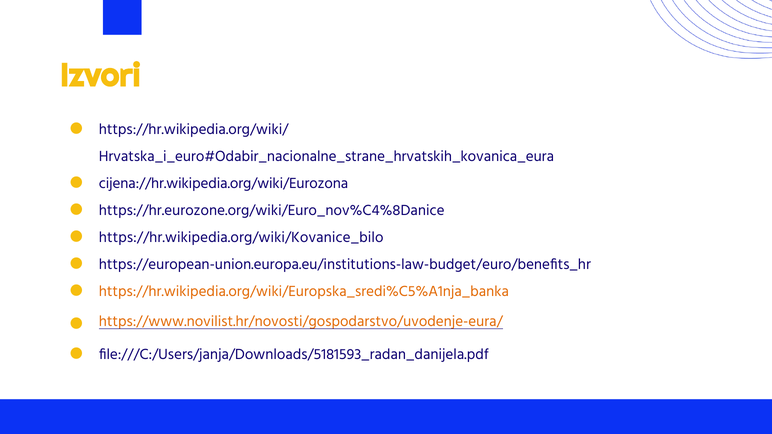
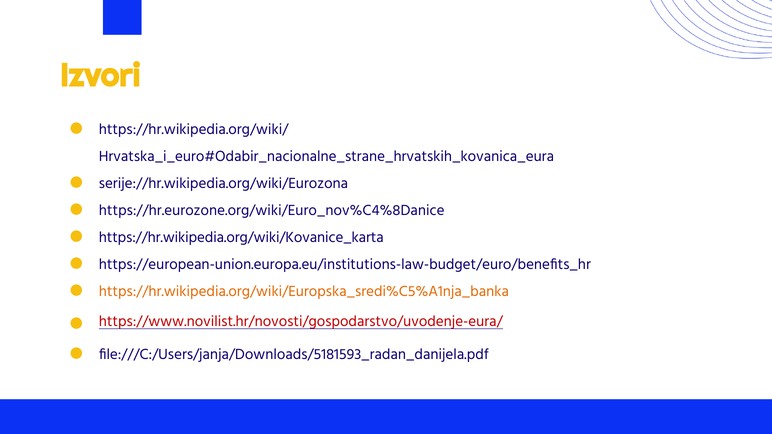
cijena://hr.wikipedia.org/wiki/Eurozona: cijena://hr.wikipedia.org/wiki/Eurozona -> serije://hr.wikipedia.org/wiki/Eurozona (223, 183)
https://hr.wikipedia.org/wiki/Kovanice_bilo: https://hr.wikipedia.org/wiki/Kovanice_bilo -> https://hr.wikipedia.org/wiki/Kovanice_karta (241, 238)
https://www.novilist.hr/novosti/gospodarstvo/uvodenje-eura/ colour: orange -> red (301, 322)
